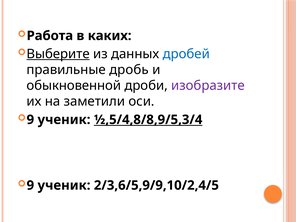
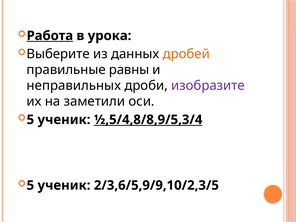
Работа underline: none -> present (50, 36)
каких: каких -> урока (110, 36)
Выберите underline: present -> none (58, 54)
дробей colour: blue -> orange (186, 54)
дробь: дробь -> равны (129, 70)
обыкновенной: обыкновенной -> неправильных (74, 86)
9: 9 -> 5 (30, 120)
9: 9 -> 5 (30, 185)
2/3,6/5,9/9,10/2,4/5: 2/3,6/5,9/9,10/2,4/5 -> 2/3,6/5,9/9,10/2,3/5 (156, 185)
